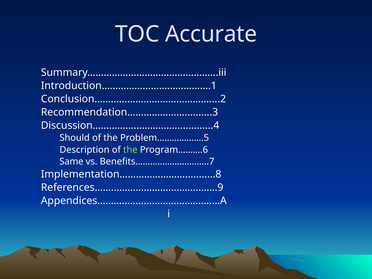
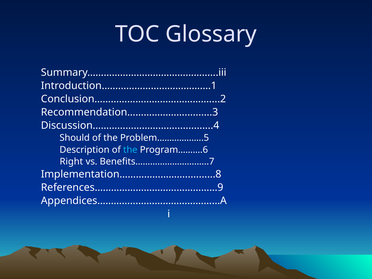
Accurate: Accurate -> Glossary (211, 34)
the colour: light green -> light blue (130, 150)
Same: Same -> Right (71, 162)
